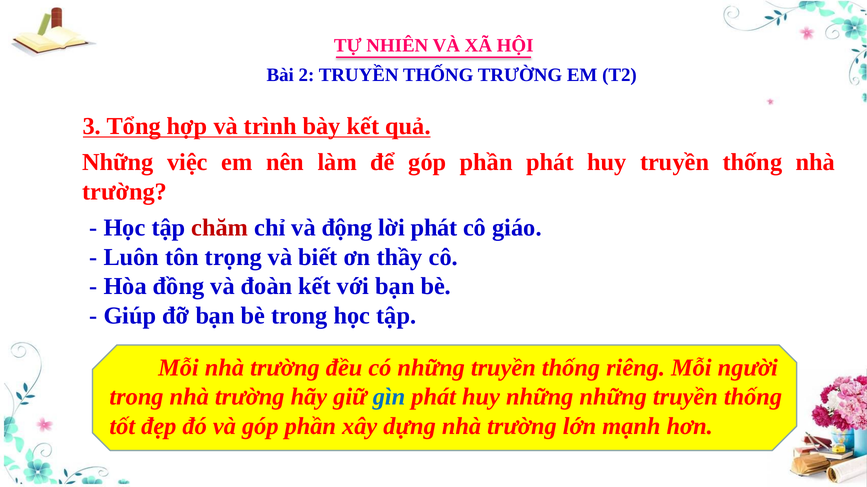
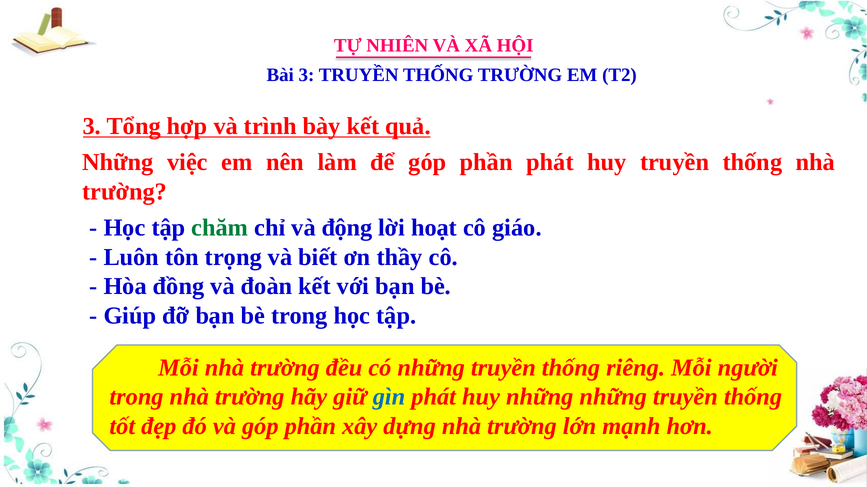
Bài 2: 2 -> 3 (306, 75)
chăm colour: red -> green (220, 228)
lời phát: phát -> hoạt (434, 228)
